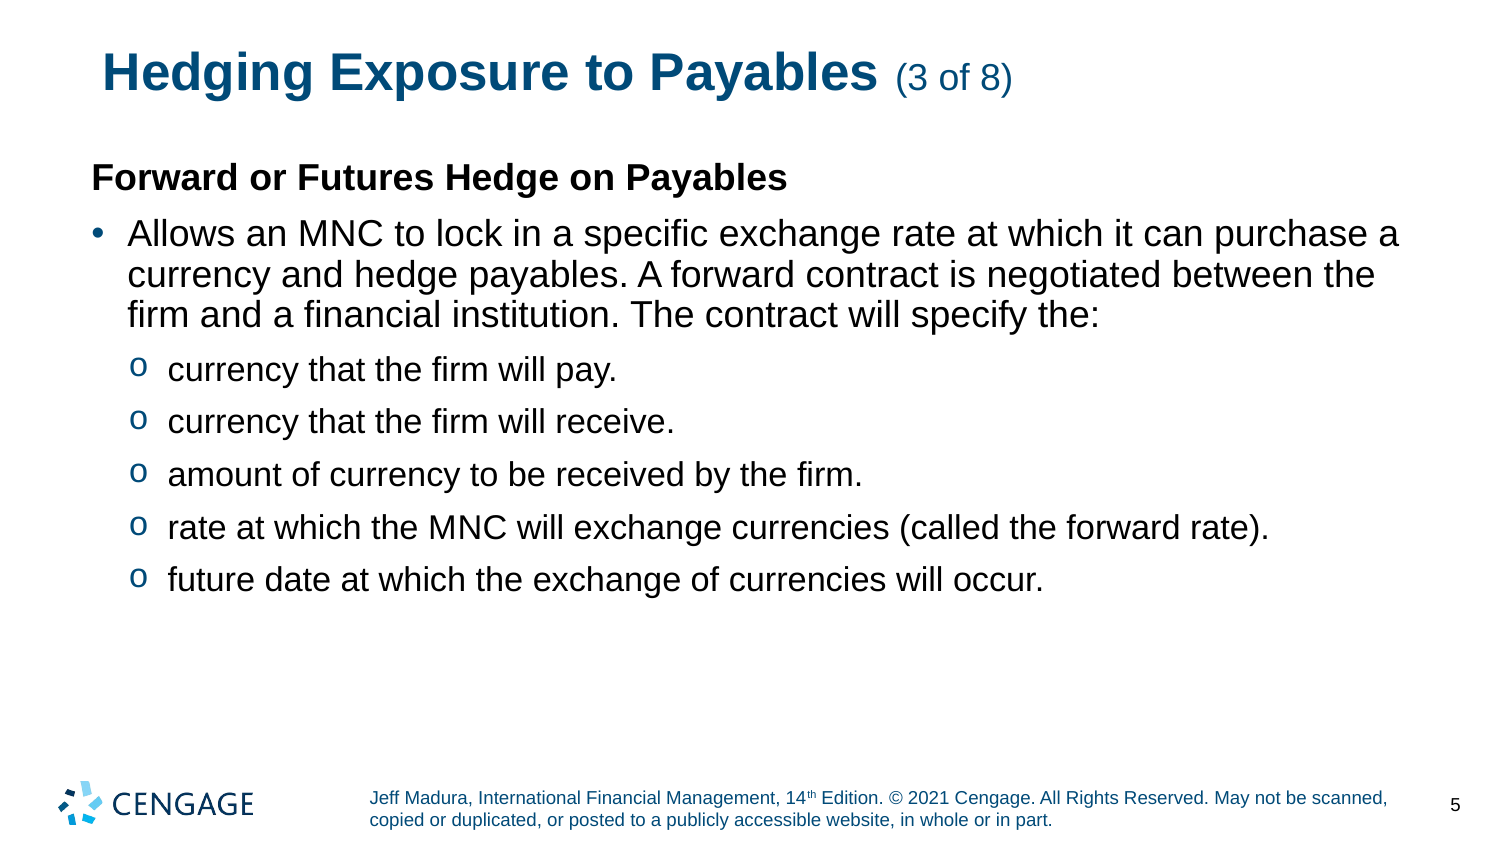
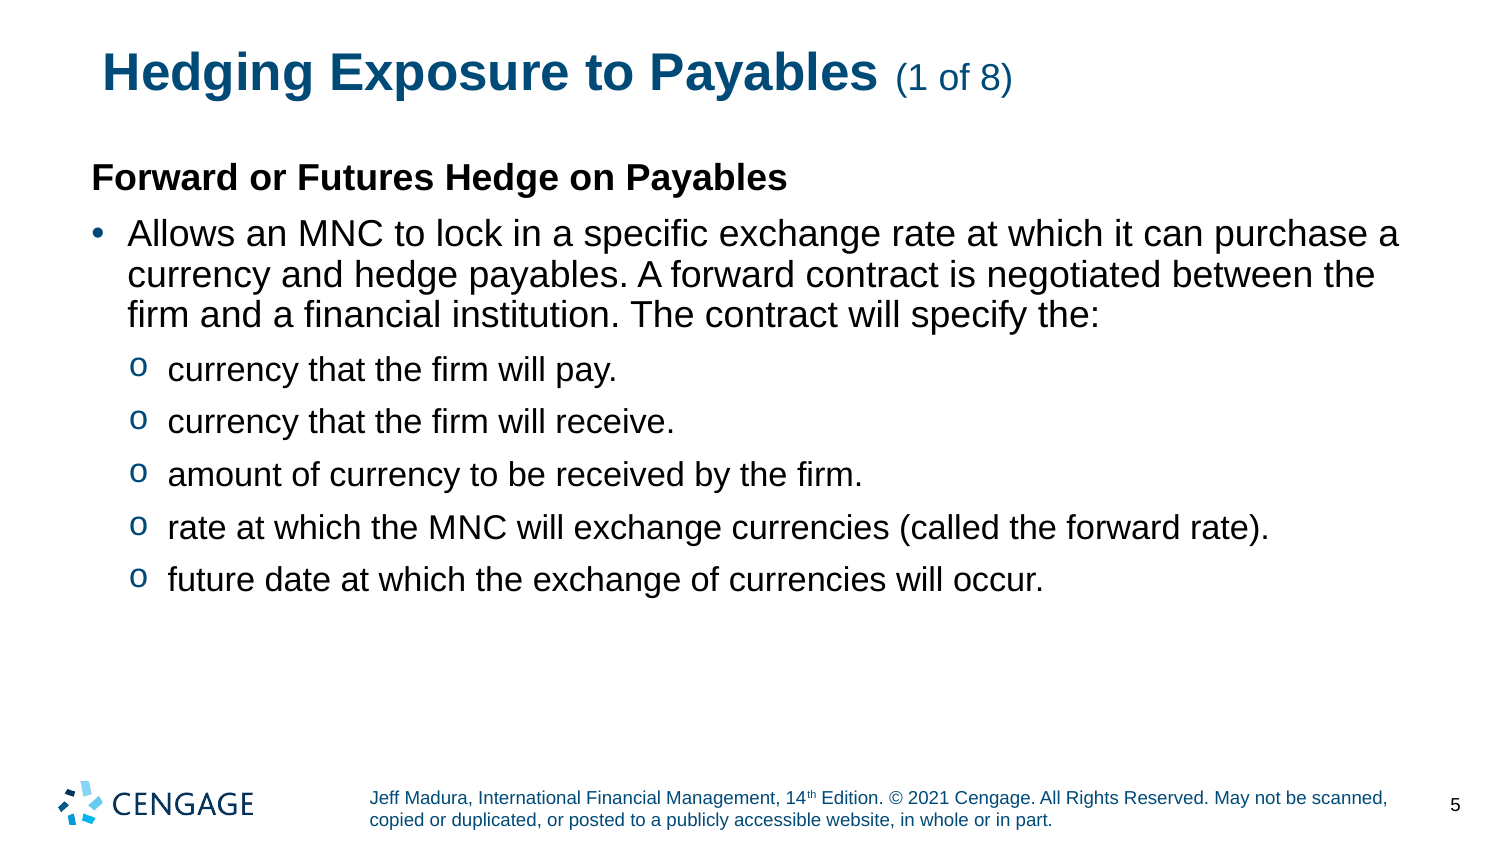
3: 3 -> 1 (912, 78)
